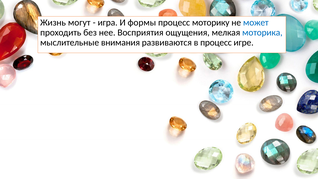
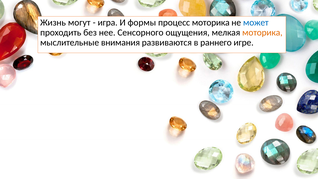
процесс моторику: моторику -> моторика (211, 23)
Восприятия: Восприятия -> Сенсорного (140, 33)
моторика colour: blue -> orange (262, 33)
в процесс: процесс -> раннего (216, 43)
